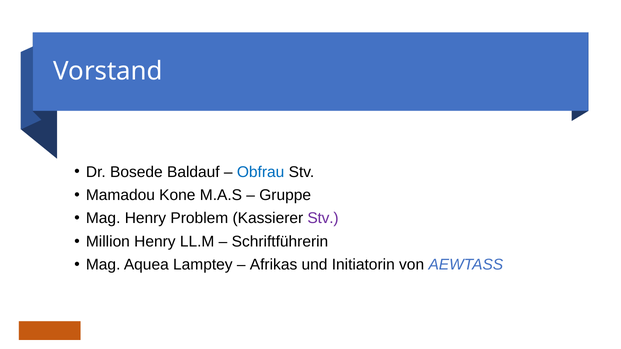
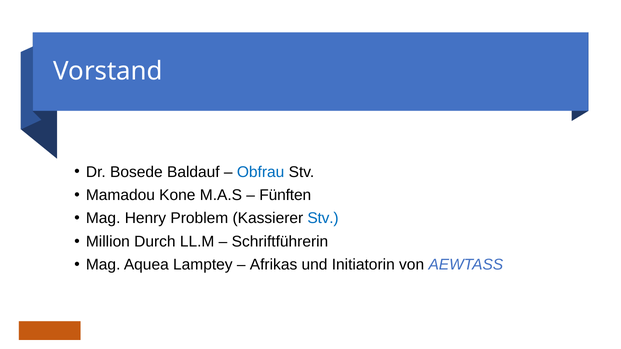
Gruppe: Gruppe -> Fünften (285, 195)
Stv colour: purple -> blue (323, 219)
Million Henry: Henry -> Durch (155, 242)
